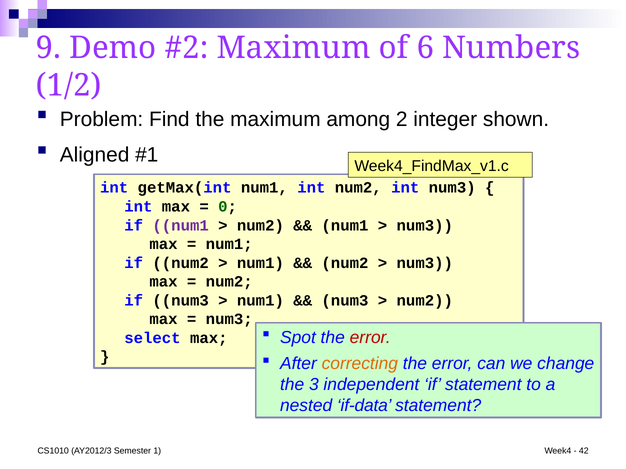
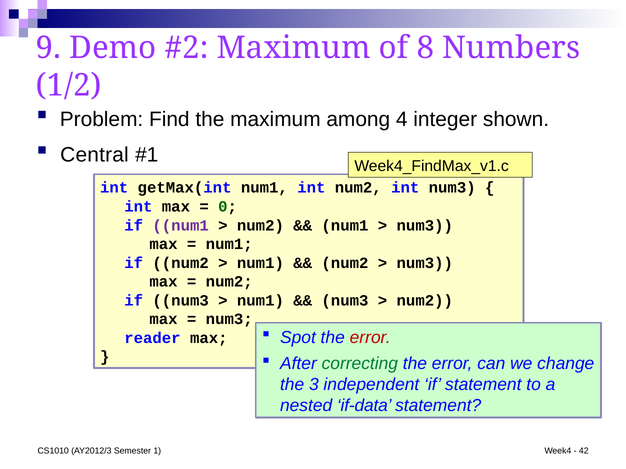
6: 6 -> 8 (425, 48)
2: 2 -> 4 (402, 119)
Aligned: Aligned -> Central (94, 155)
select: select -> reader (152, 338)
correcting colour: orange -> green (360, 364)
